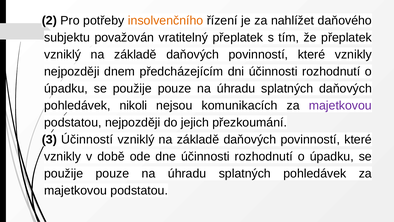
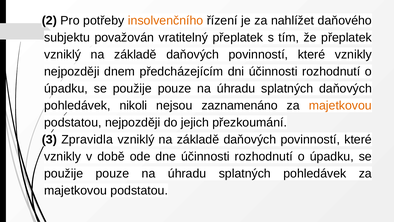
komunikacích: komunikacích -> zaznamenáno (240, 105)
majetkovou colour: purple -> orange (340, 105)
Účinností: Účinností -> Zpravidla (87, 139)
